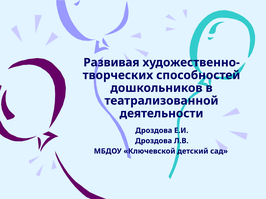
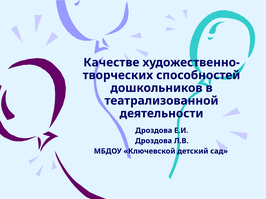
Развивая: Развивая -> Качестве (111, 63)
